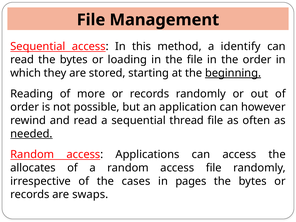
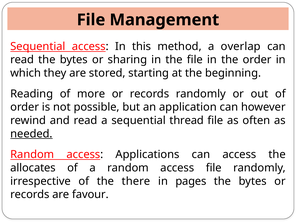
identify: identify -> overlap (241, 46)
loading: loading -> sharing (127, 60)
beginning underline: present -> none (233, 73)
cases: cases -> there (136, 181)
swaps: swaps -> favour (90, 195)
